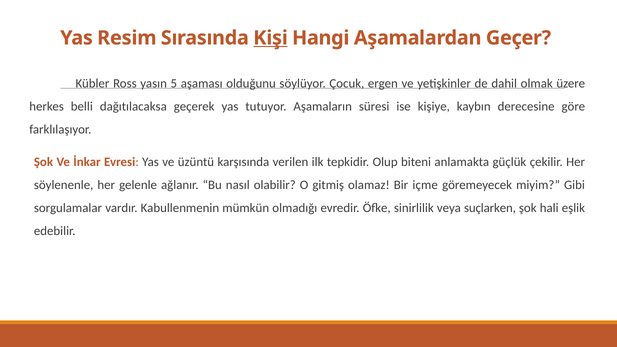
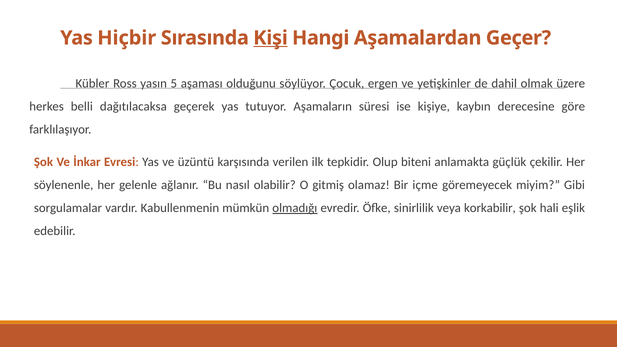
Resim: Resim -> Hiçbir (127, 38)
olmadığı underline: none -> present (295, 208)
suçlarken: suçlarken -> korkabilir (490, 208)
